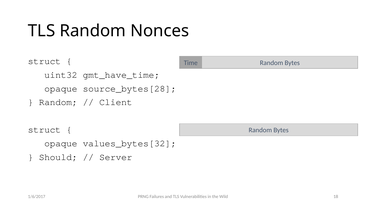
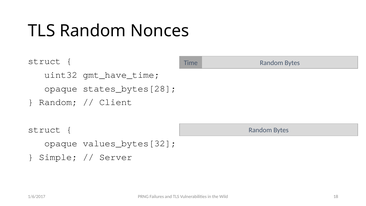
source_bytes[28: source_bytes[28 -> states_bytes[28 (129, 88)
Should: Should -> Simple (58, 157)
